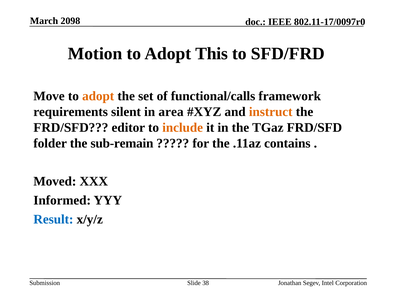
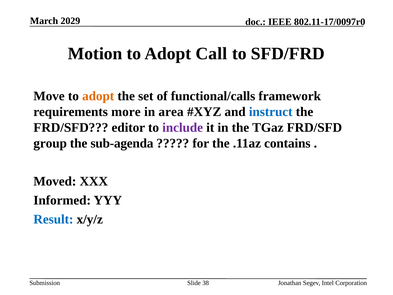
2098: 2098 -> 2029 (70, 21)
This: This -> Call (211, 54)
silent: silent -> more (126, 112)
instruct colour: orange -> blue (271, 112)
include colour: orange -> purple (183, 127)
folder: folder -> group (50, 143)
sub-remain: sub-remain -> sub-agenda (122, 143)
